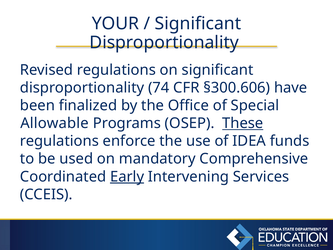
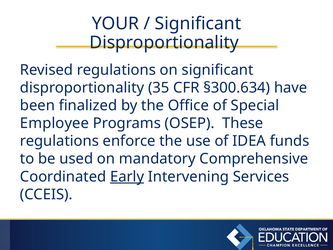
74: 74 -> 35 (159, 88)
§300.606: §300.606 -> §300.634 (237, 88)
Allowable: Allowable -> Employee (55, 123)
These underline: present -> none (243, 123)
